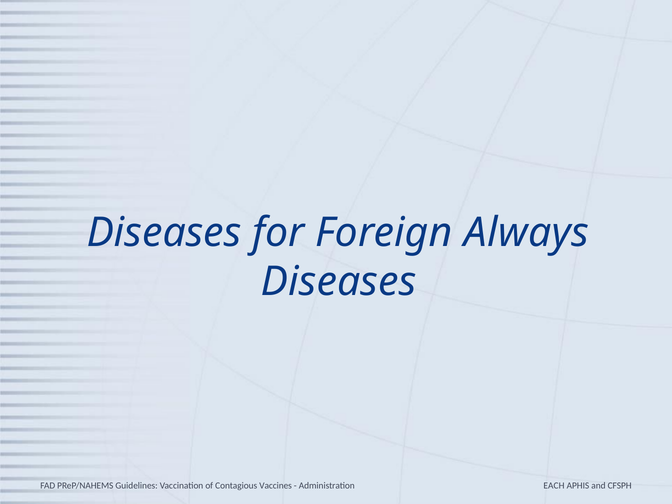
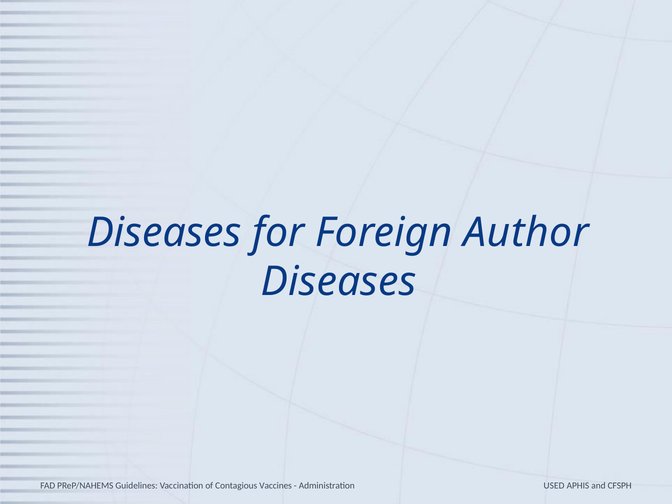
Always: Always -> Author (526, 232)
EACH: EACH -> USED (554, 486)
